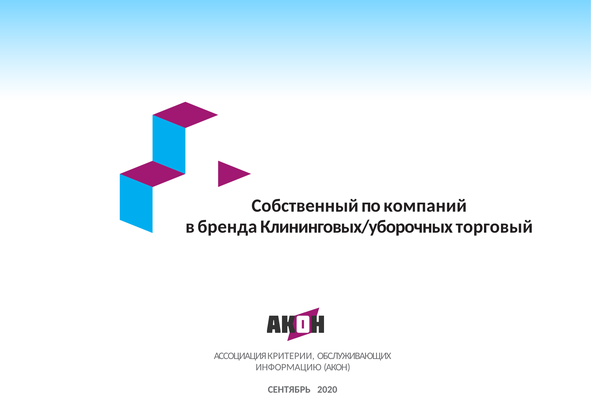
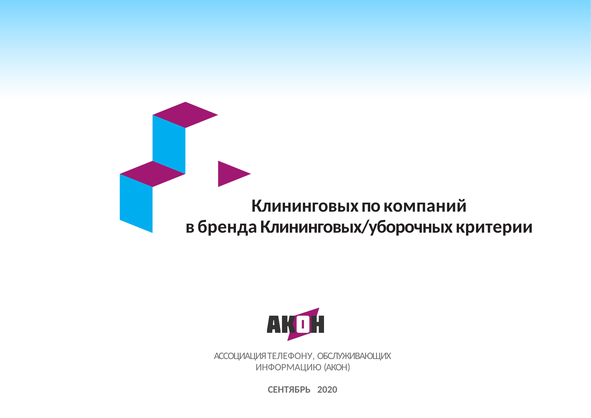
Собственный: Собственный -> Клининговых (305, 206)
торговый: торговый -> критерии (494, 227)
КРИТЕРИИ: КРИТЕРИИ -> ТЕЛЕФОНУ (291, 356)
